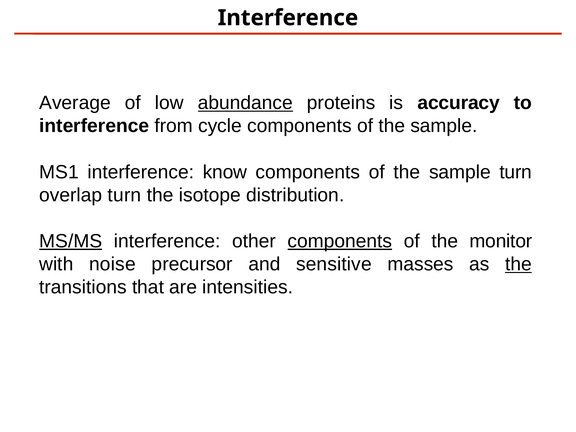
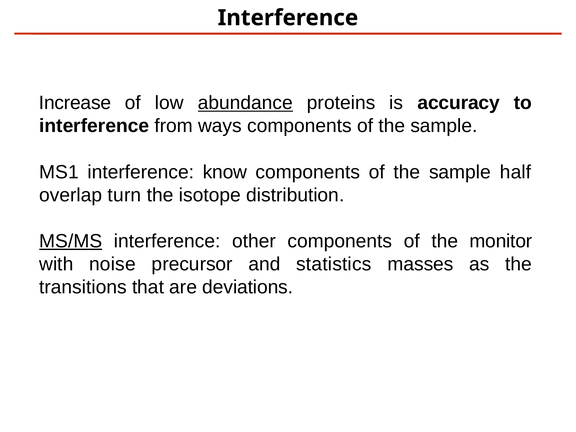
Average: Average -> Increase (75, 103)
cycle: cycle -> ways (220, 126)
sample turn: turn -> half (516, 172)
components underline: present -> none (340, 241)
sensitive: sensitive -> statistics (334, 264)
the underline: present -> none (518, 264)
intensities: intensities -> deviations (248, 287)
